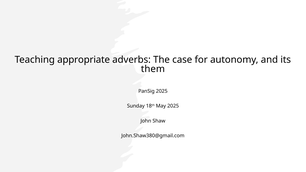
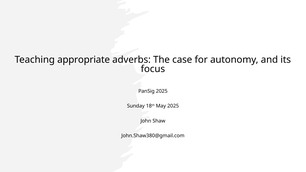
them: them -> focus (153, 69)
